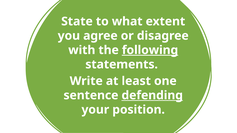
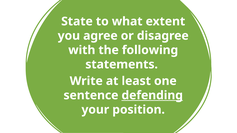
following underline: present -> none (150, 50)
